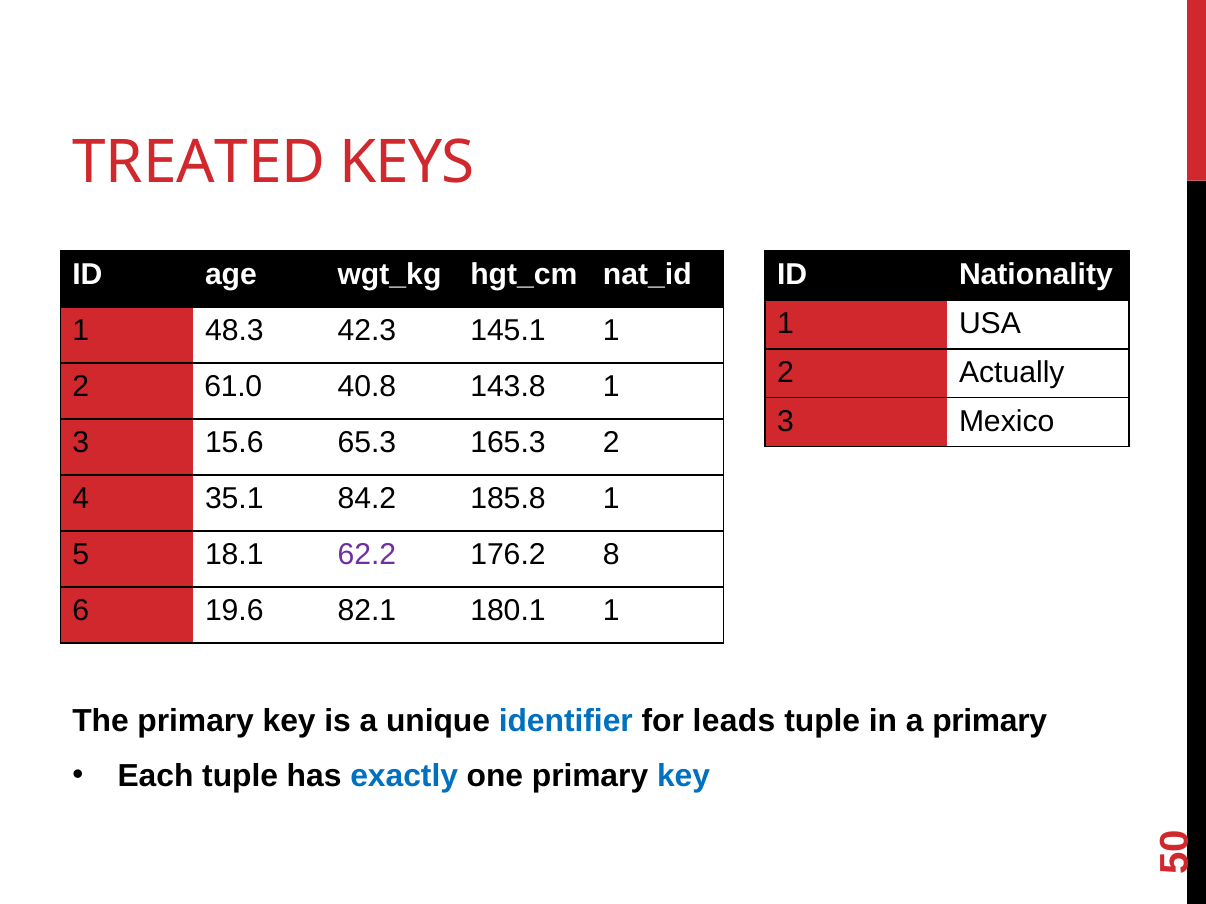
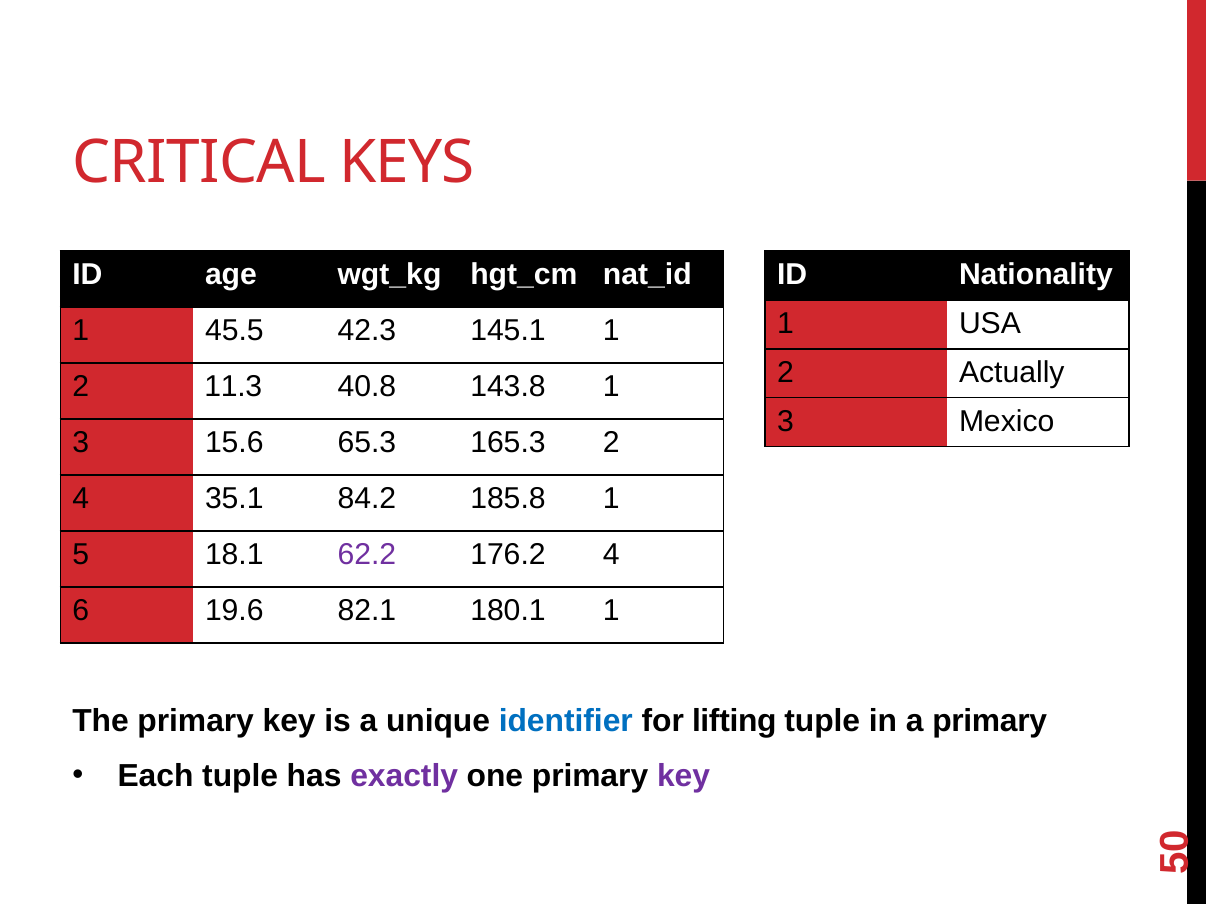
TREATED: TREATED -> CRITICAL (199, 163)
48.3: 48.3 -> 45.5 (234, 331)
61.0: 61.0 -> 11.3 (233, 387)
176.2 8: 8 -> 4 (611, 555)
leads: leads -> lifting (734, 721)
exactly colour: blue -> purple (404, 776)
key colour: blue -> purple (683, 776)
